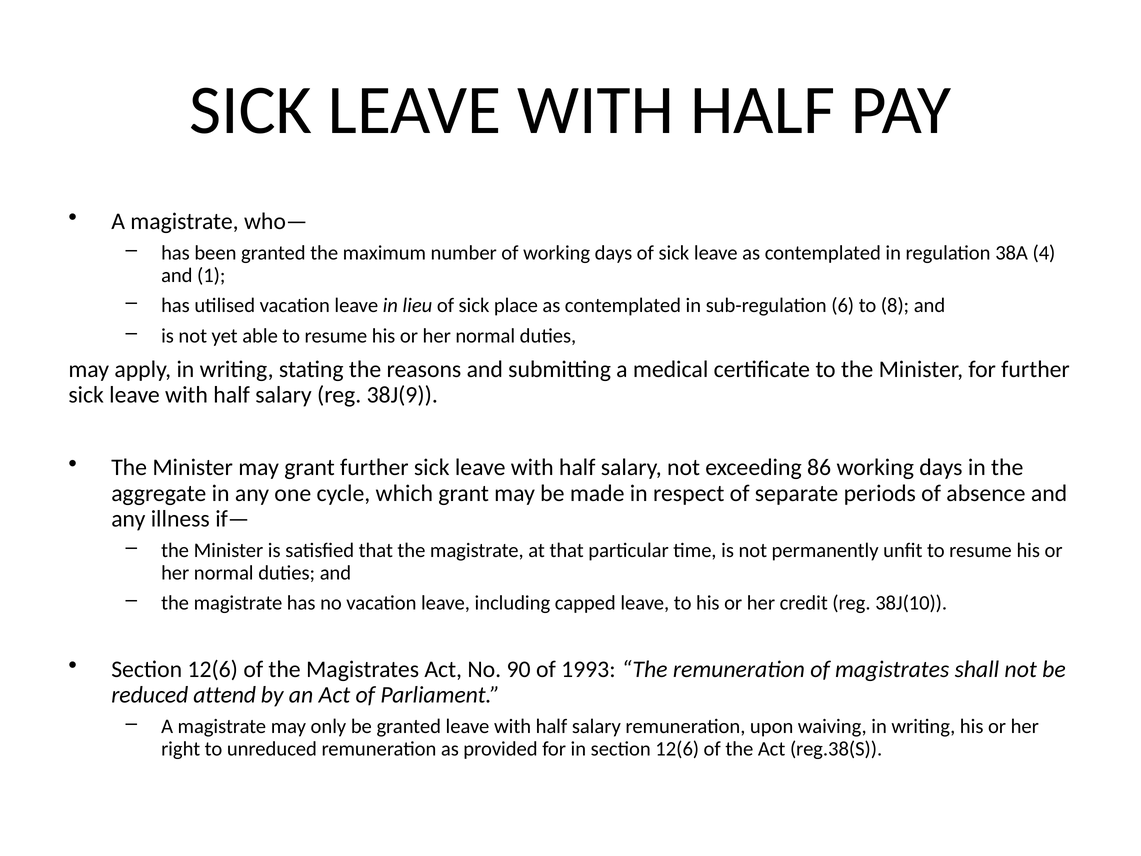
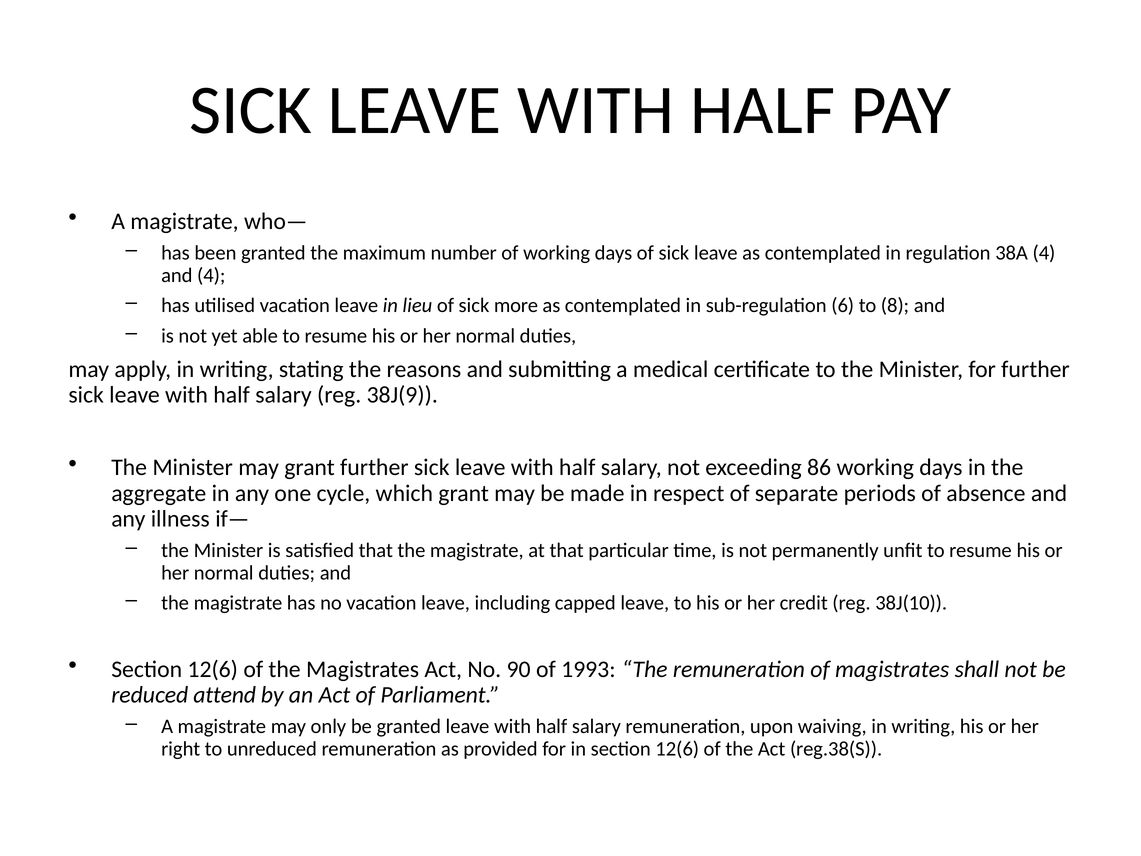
and 1: 1 -> 4 (211, 275)
place: place -> more (516, 305)
